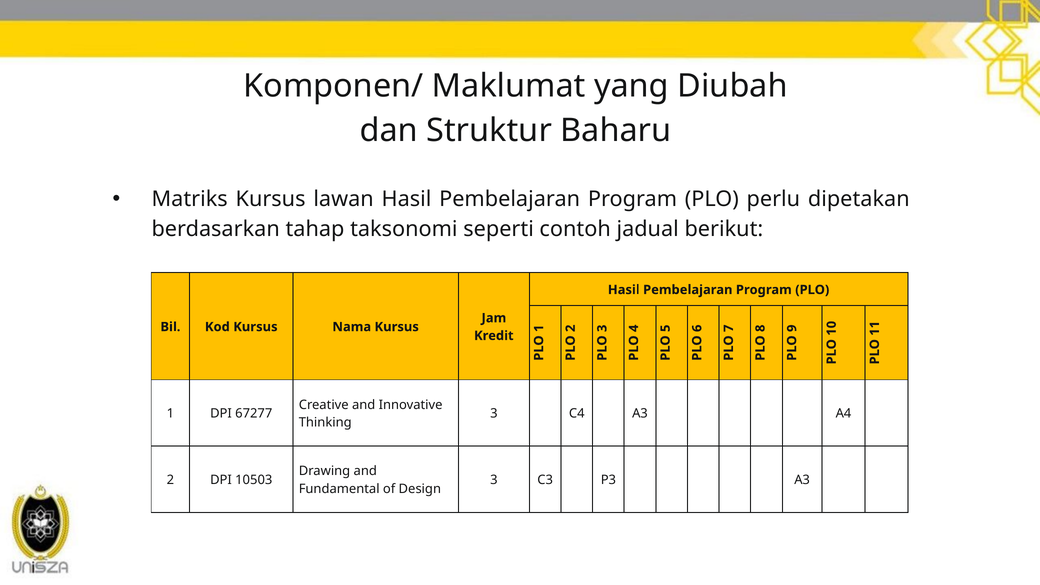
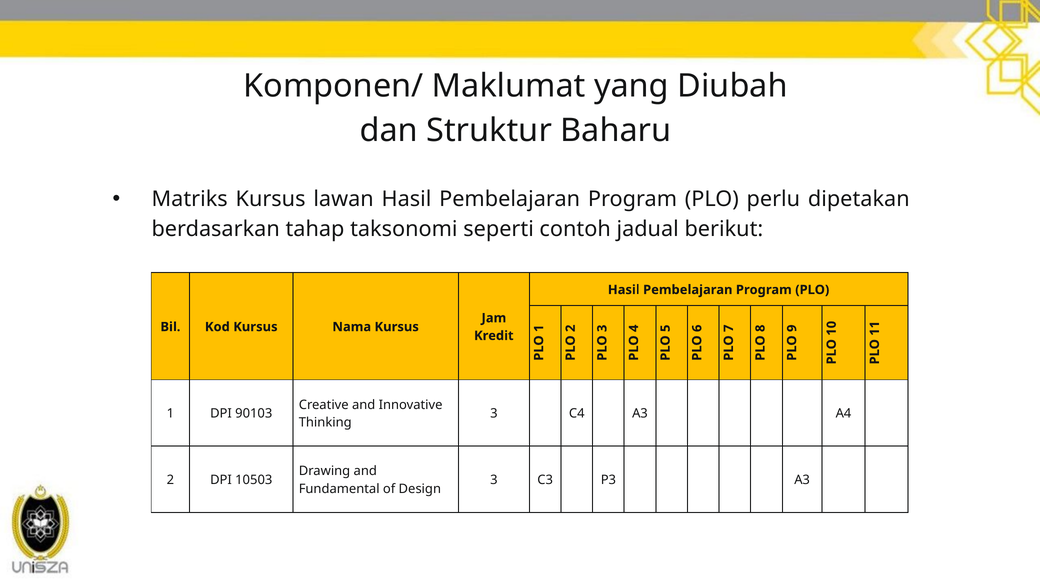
67277: 67277 -> 90103 (254, 414)
